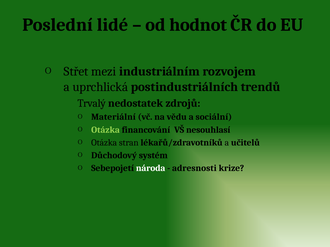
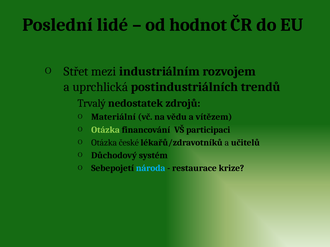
sociální: sociální -> vítězem (214, 117)
nesouhlasí: nesouhlasí -> participaci (208, 130)
stran: stran -> české (129, 143)
národa colour: white -> light blue (151, 169)
adresnosti: adresnosti -> restaurace (194, 169)
